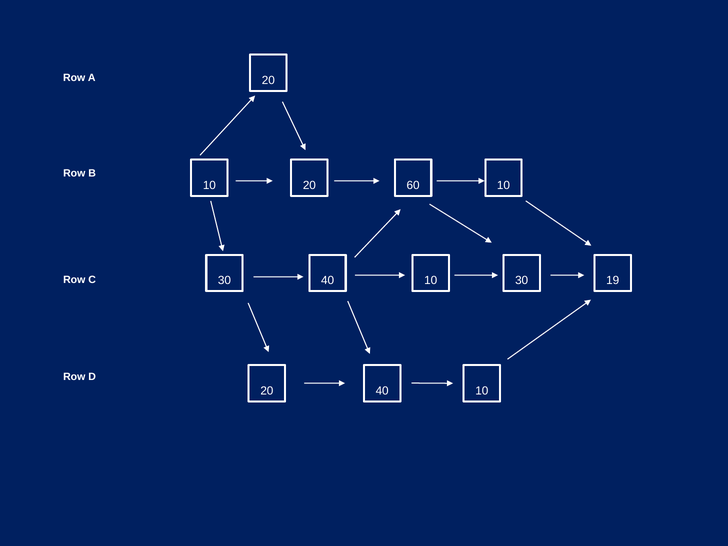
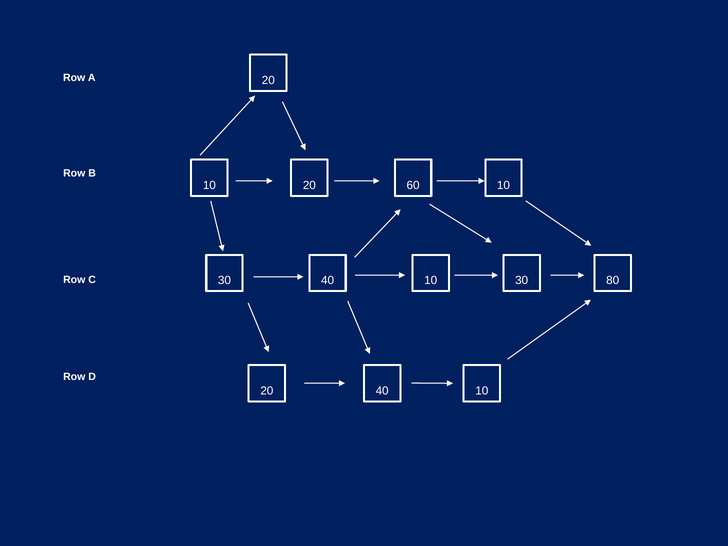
19: 19 -> 80 (613, 281)
